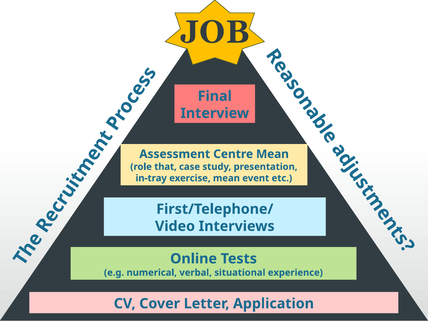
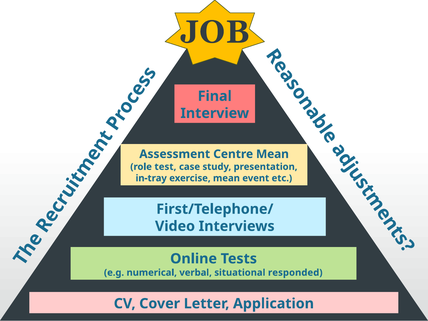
that: that -> test (165, 167)
experience: experience -> responded (295, 273)
